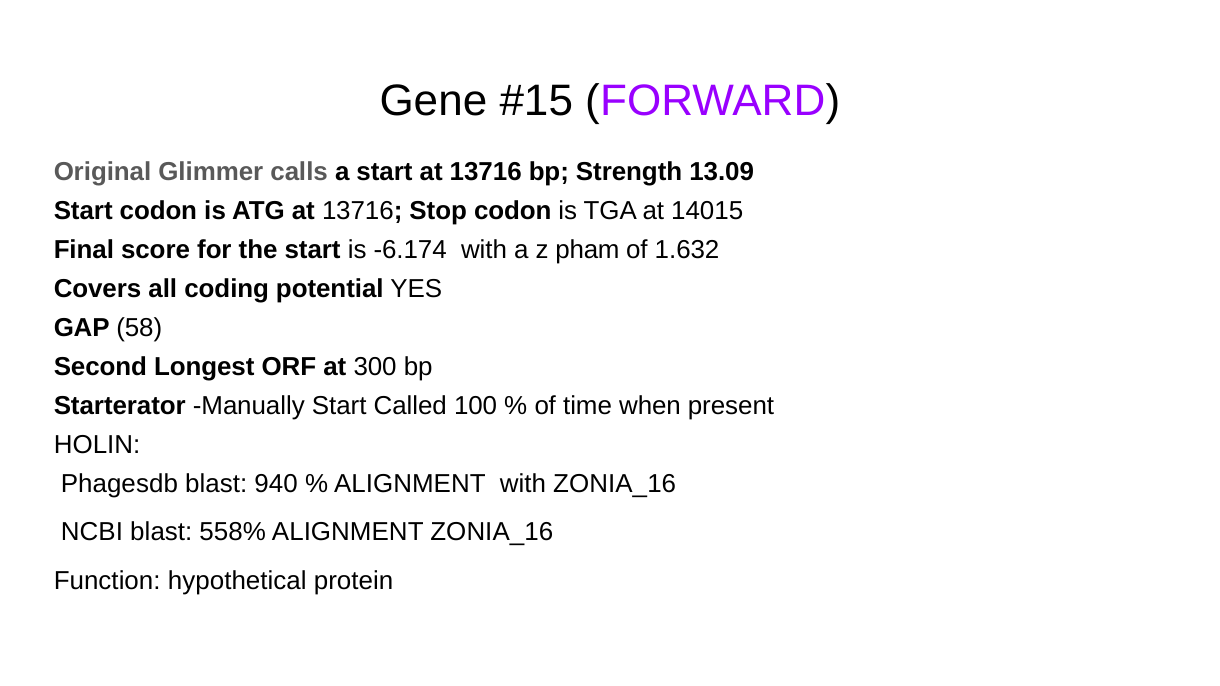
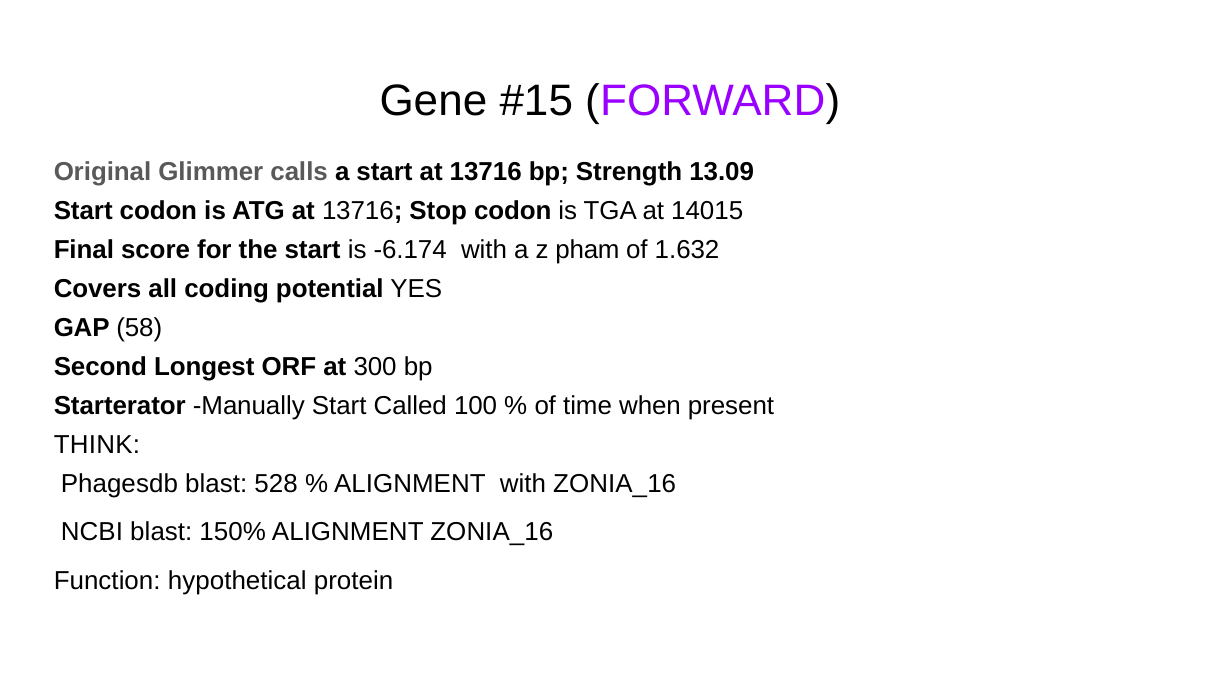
HOLIN: HOLIN -> THINK (97, 445)
940: 940 -> 528 (276, 484)
558%: 558% -> 150% (233, 532)
